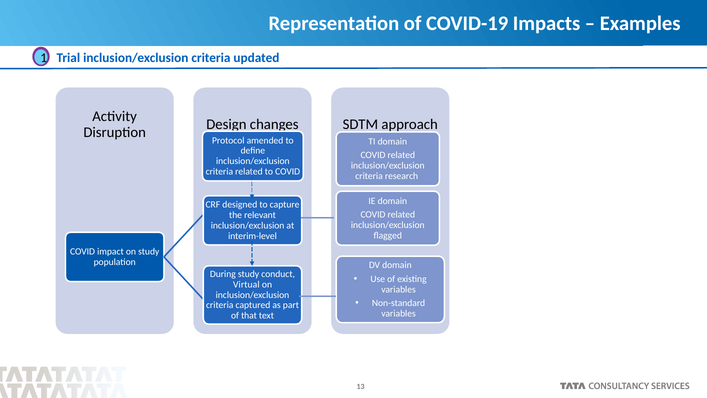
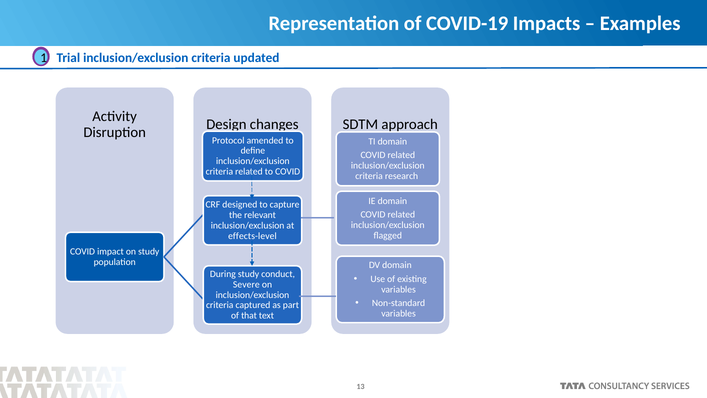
interim-level: interim-level -> effects-level (252, 236)
Virtual: Virtual -> Severe (246, 284)
